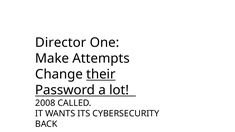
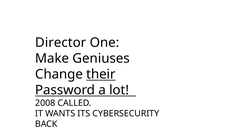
Attempts: Attempts -> Geniuses (101, 58)
